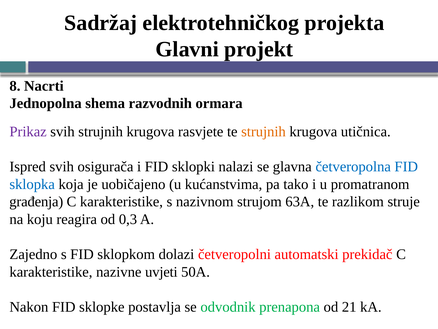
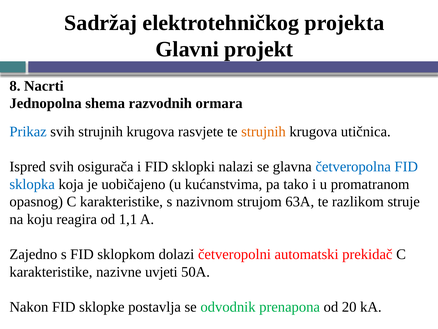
Prikaz colour: purple -> blue (28, 131)
građenja: građenja -> opasnog (36, 201)
0,3: 0,3 -> 1,1 (128, 219)
21: 21 -> 20 (349, 307)
